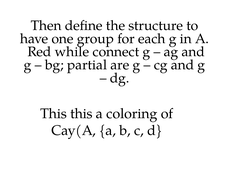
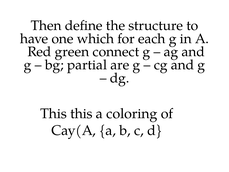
group: group -> which (95, 39)
while: while -> green (72, 52)
